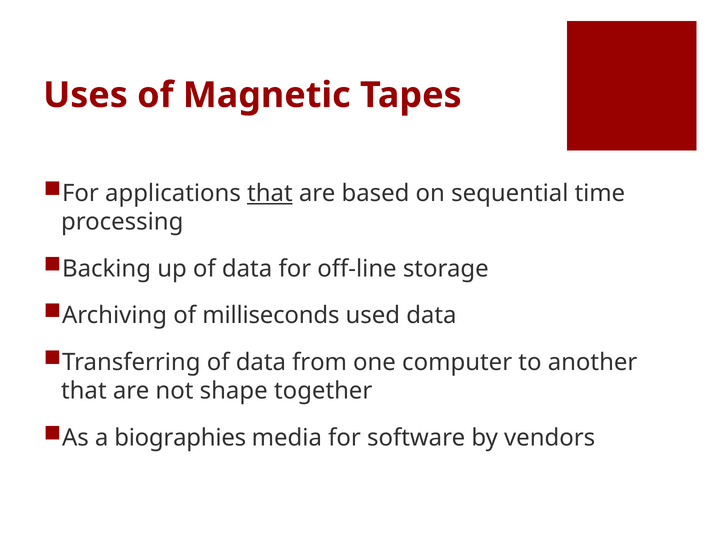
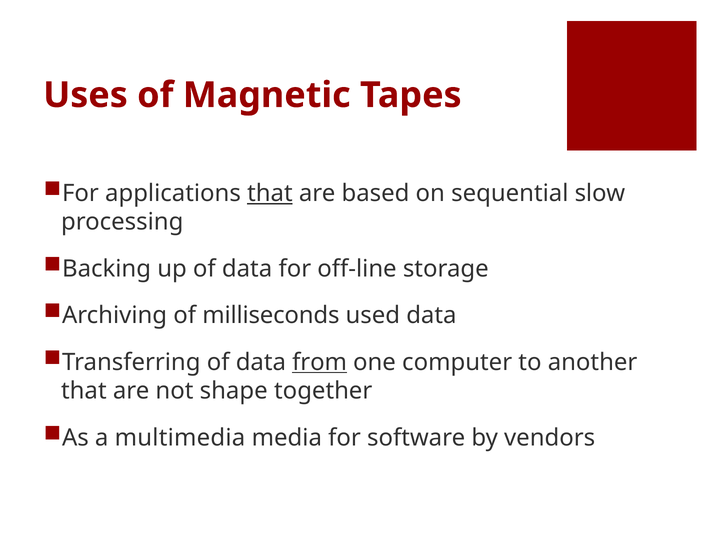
time: time -> slow (600, 193)
from underline: none -> present (320, 362)
biographies: biographies -> multimedia (180, 438)
